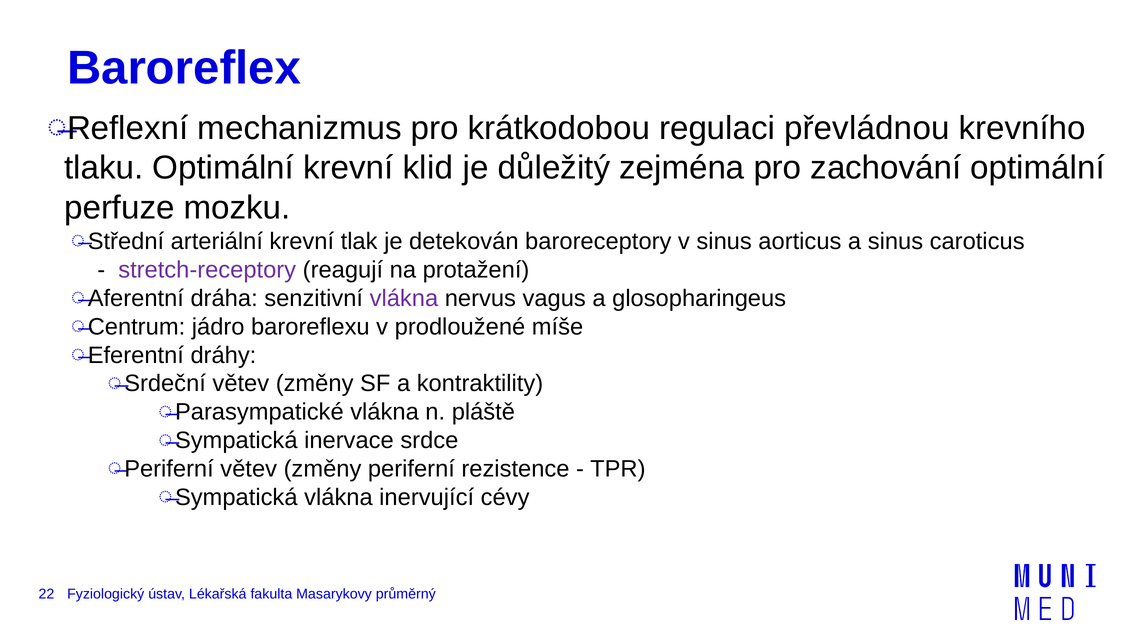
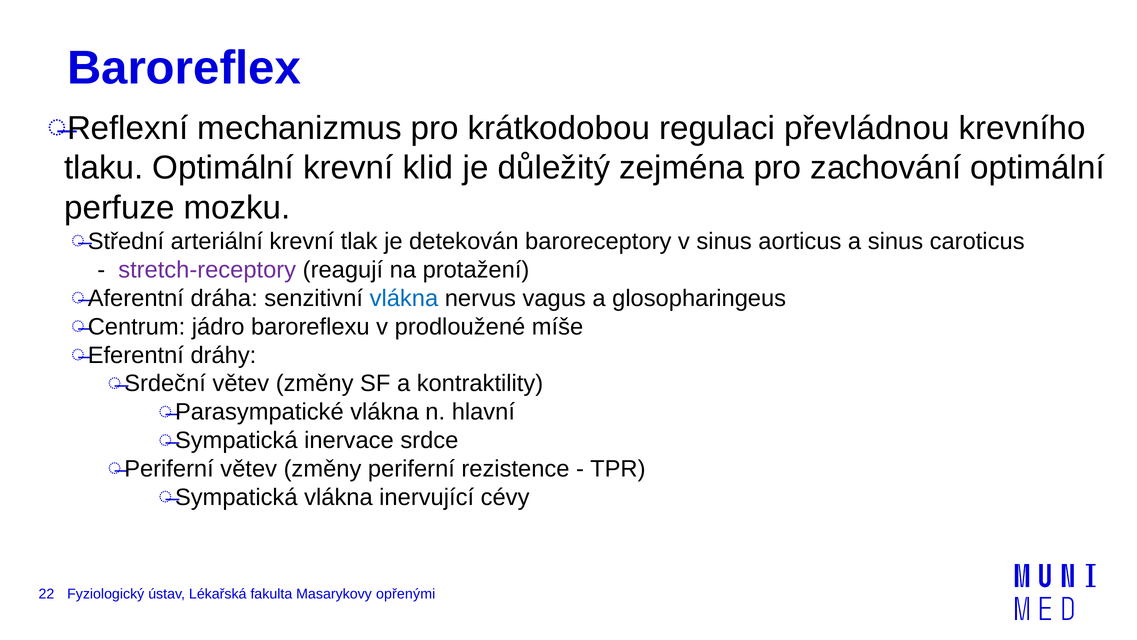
vlákna colour: purple -> blue (404, 298)
pláště: pláště -> hlavní (483, 412)
průměrný: průměrný -> opřenými (406, 594)
